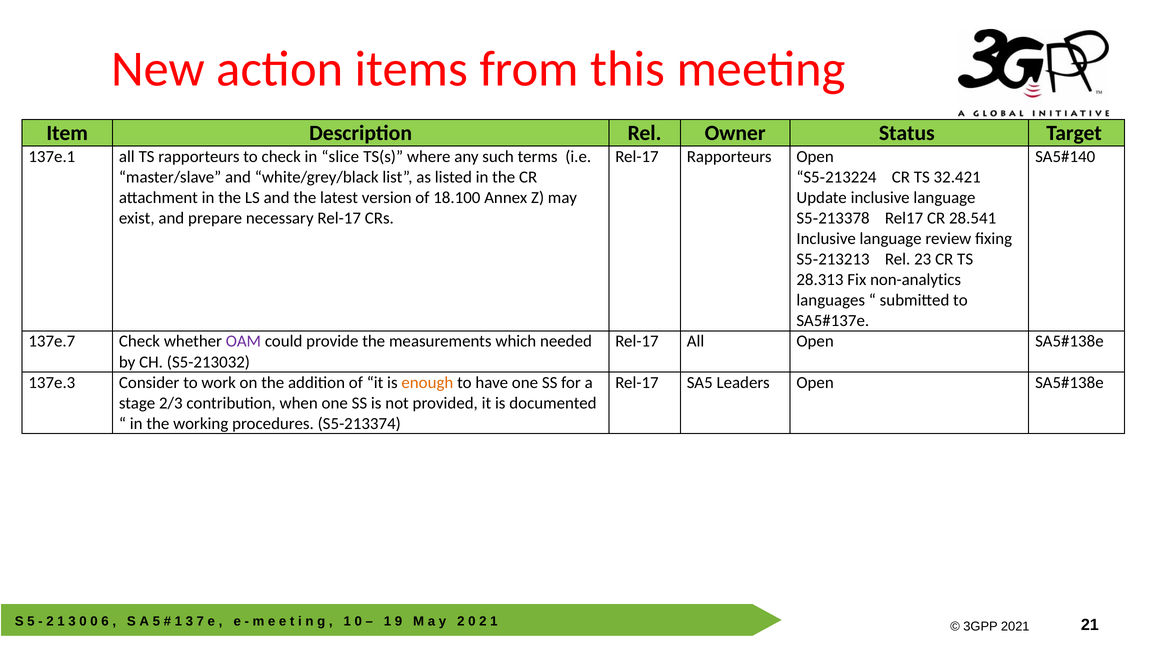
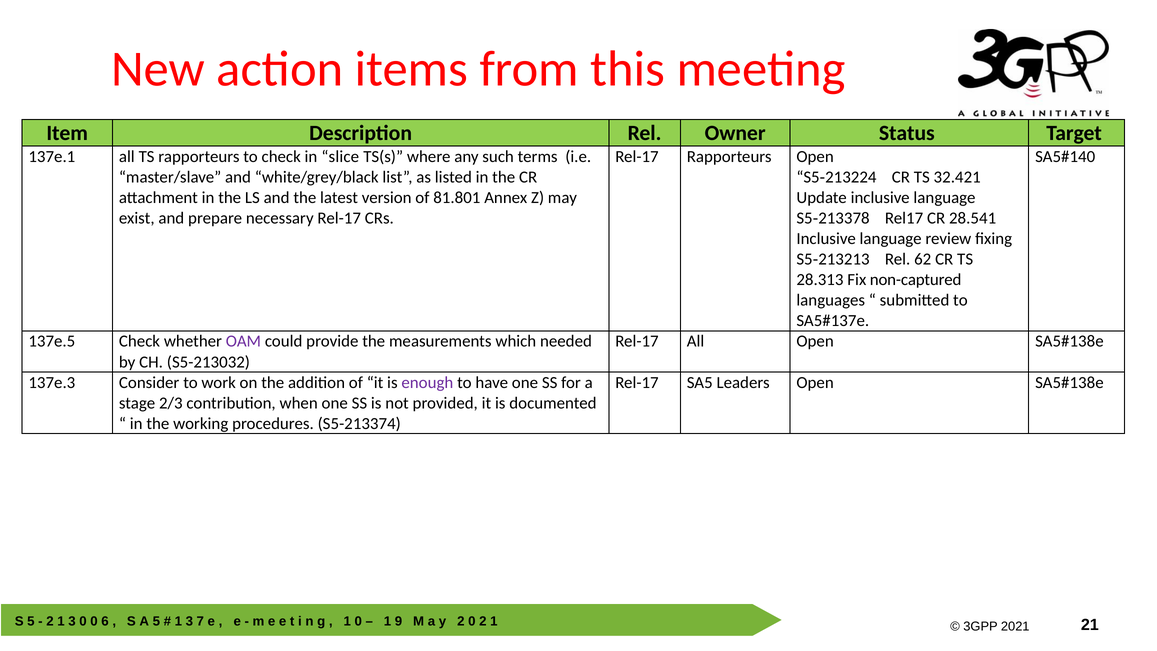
18.100: 18.100 -> 81.801 (457, 198)
23: 23 -> 62 (923, 259)
non-analytics: non-analytics -> non-captured (916, 280)
137e.7: 137e.7 -> 137e.5 (52, 341)
enough colour: orange -> purple (427, 382)
